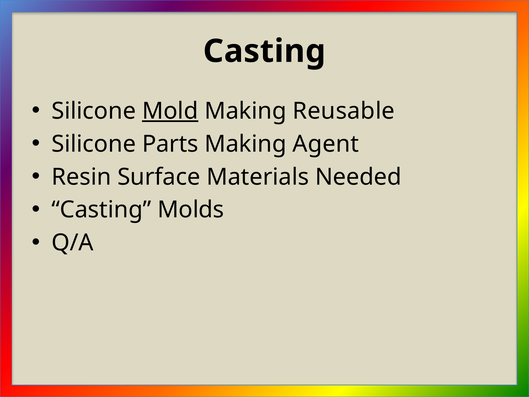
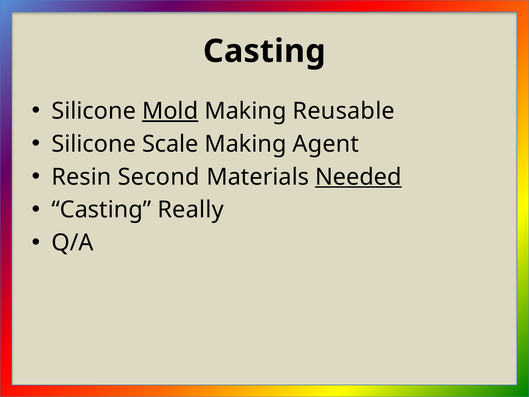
Parts: Parts -> Scale (170, 144)
Surface: Surface -> Second (159, 177)
Needed underline: none -> present (358, 177)
Molds: Molds -> Really (191, 210)
